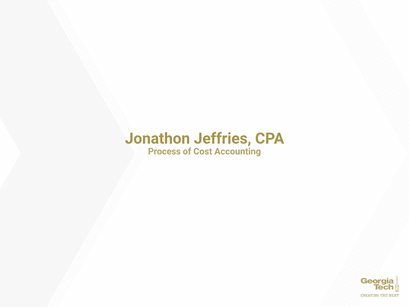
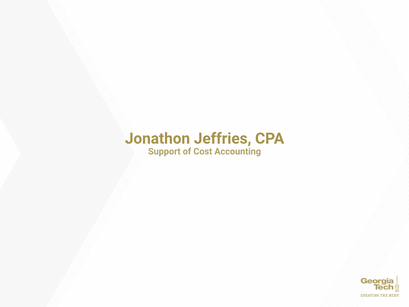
Process: Process -> Support (164, 151)
